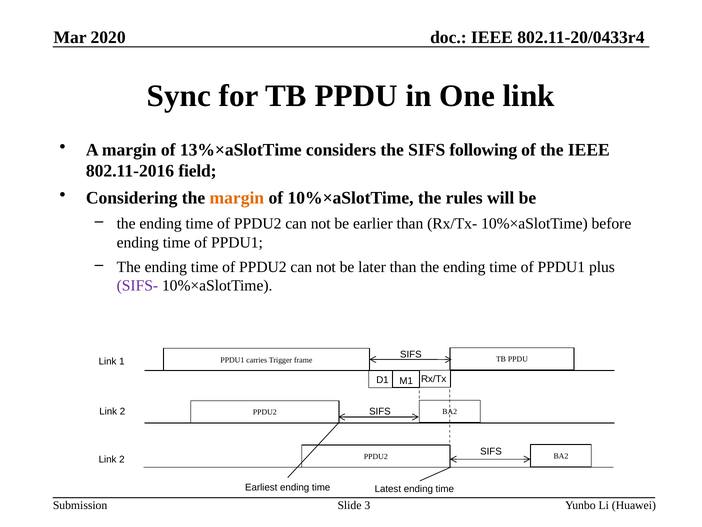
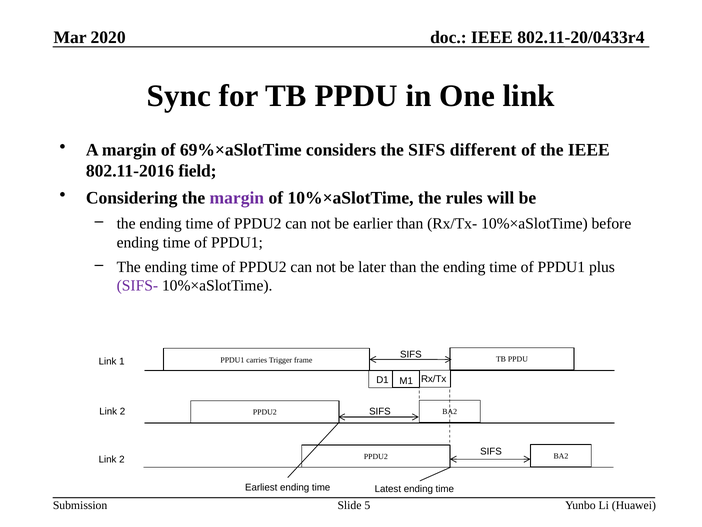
13%×aSlotTime: 13%×aSlotTime -> 69%×aSlotTime (241, 150)
following: following -> different (483, 150)
margin colour: orange -> purple (237, 198)
3: 3 -> 5 (367, 505)
